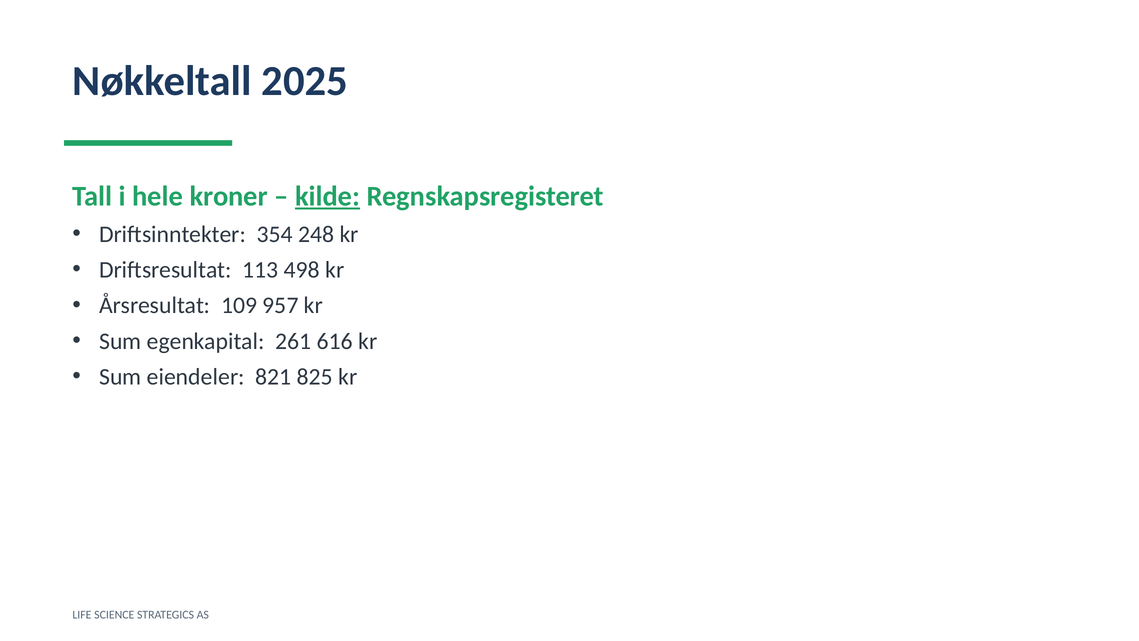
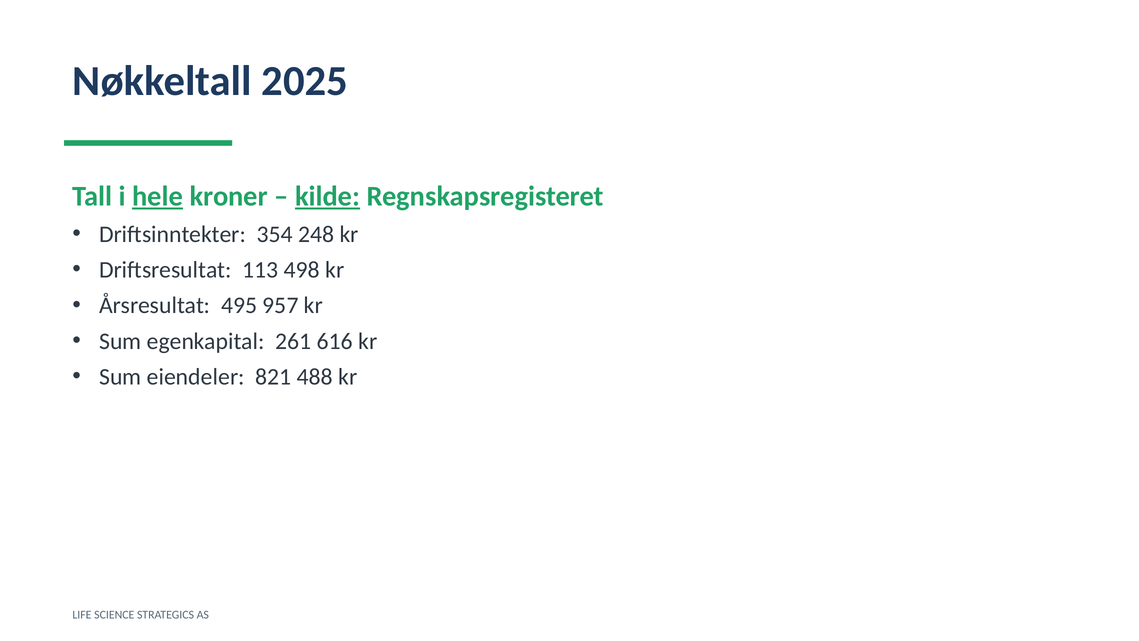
hele underline: none -> present (158, 196)
109: 109 -> 495 (239, 305)
825: 825 -> 488 (315, 377)
